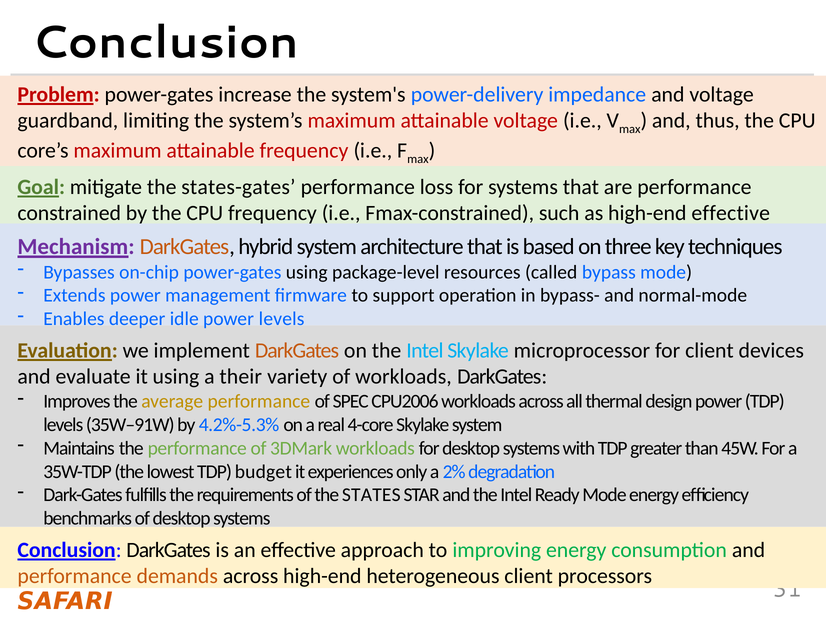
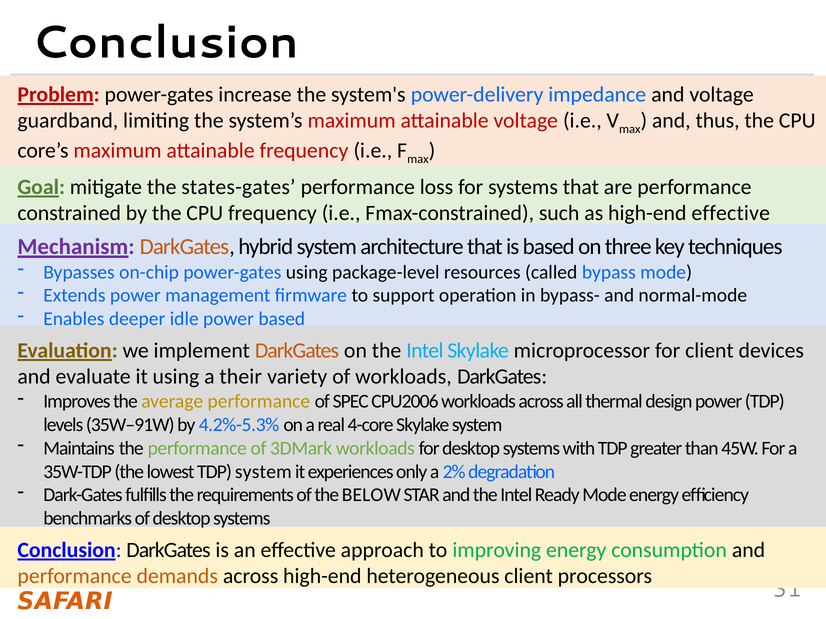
power levels: levels -> based (282, 319)
TDP budget: budget -> system (263, 472)
STATES: STATES -> BELOW (371, 495)
